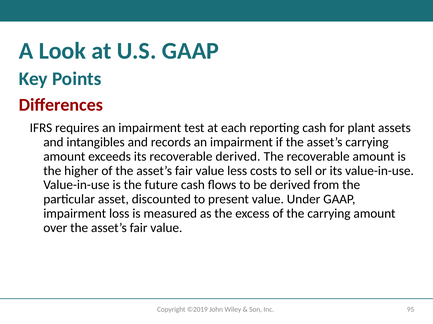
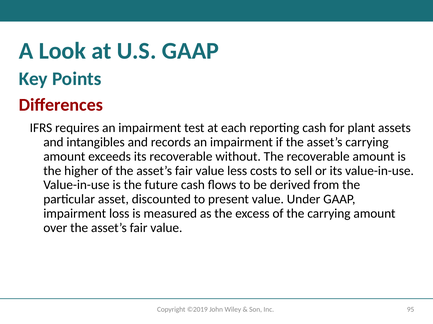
recoverable derived: derived -> without (238, 157)
